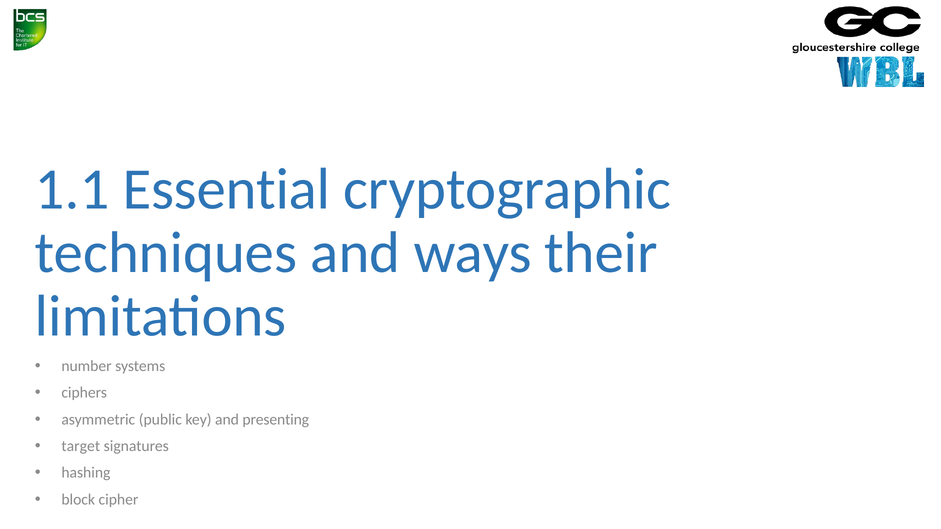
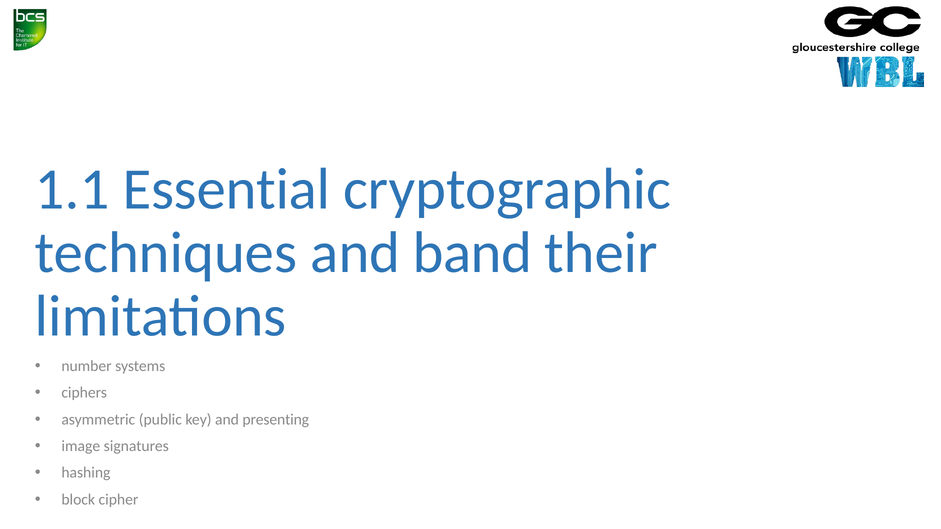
ways: ways -> band (473, 253)
target: target -> image (81, 446)
